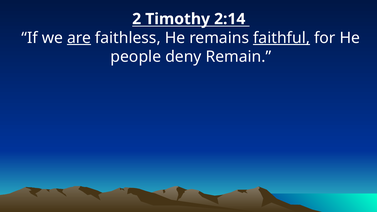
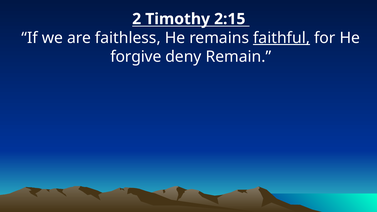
2:14: 2:14 -> 2:15 (230, 19)
are underline: present -> none (79, 38)
people: people -> forgive (136, 57)
